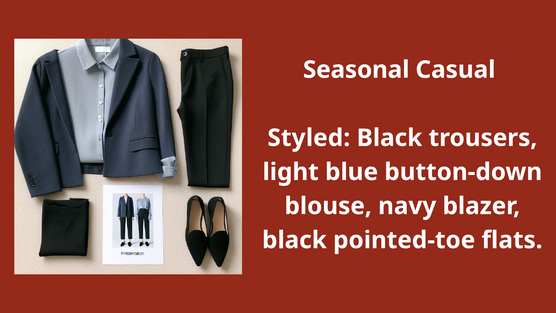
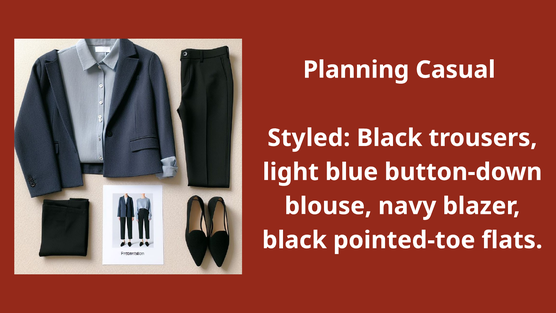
Seasonal: Seasonal -> Planning (356, 70)
